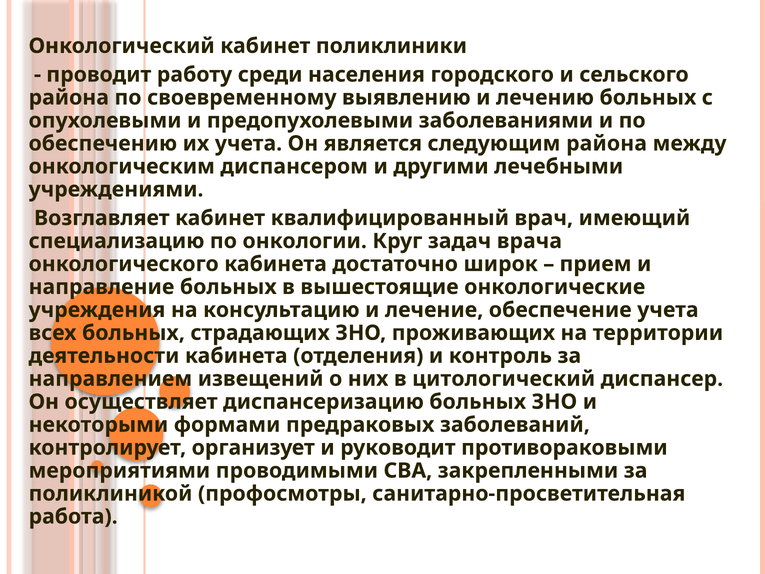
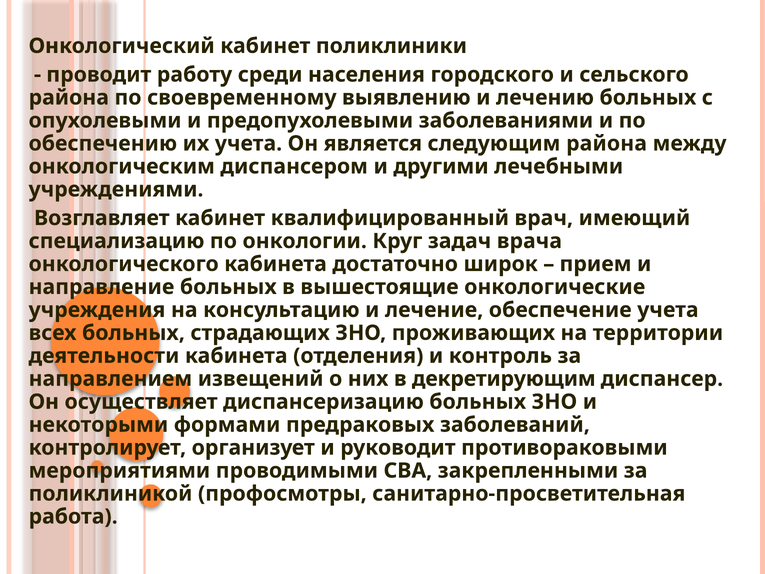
цитологический: цитологический -> декретирующим (504, 379)
